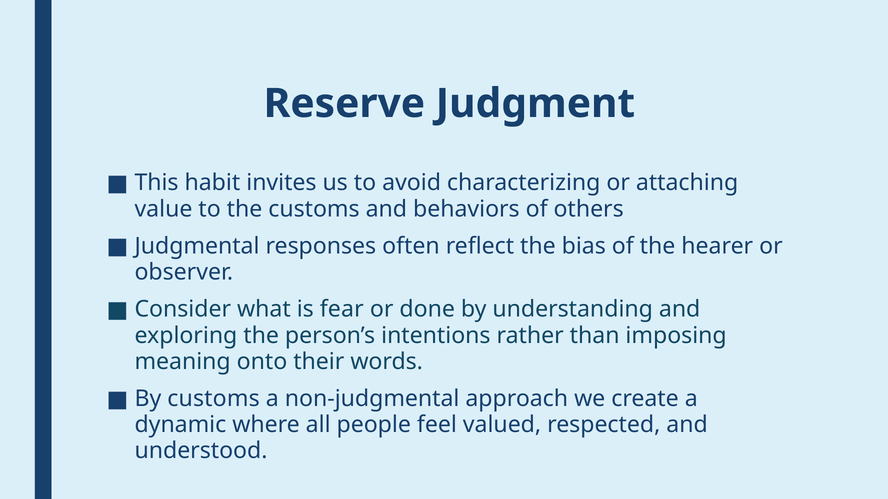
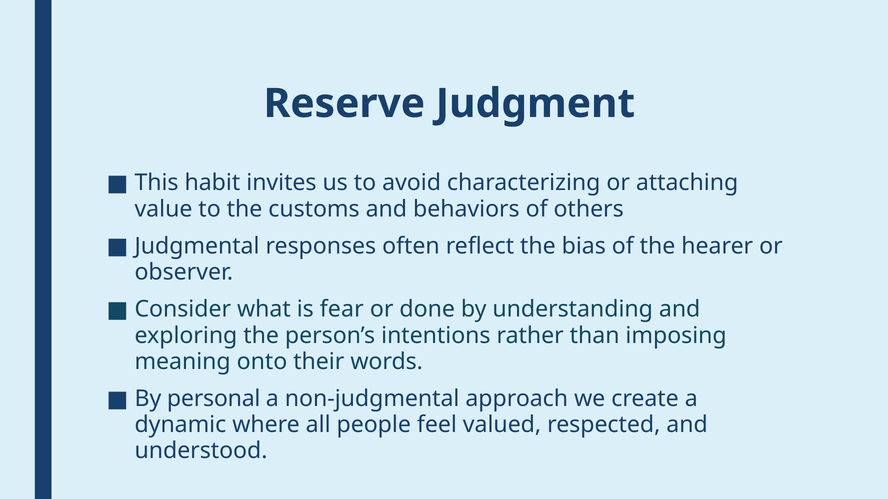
By customs: customs -> personal (214, 399)
